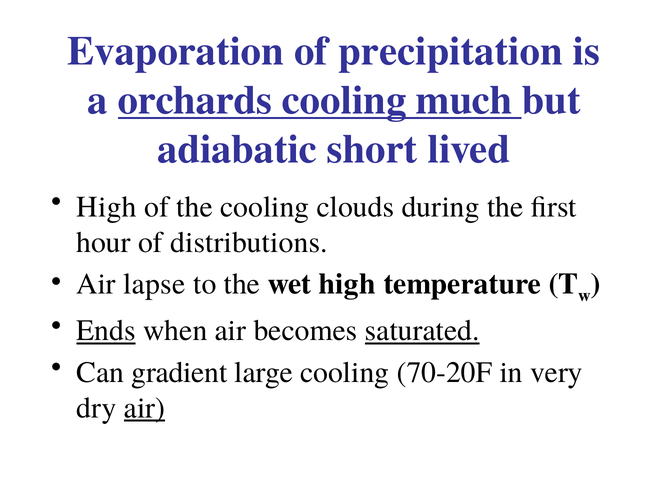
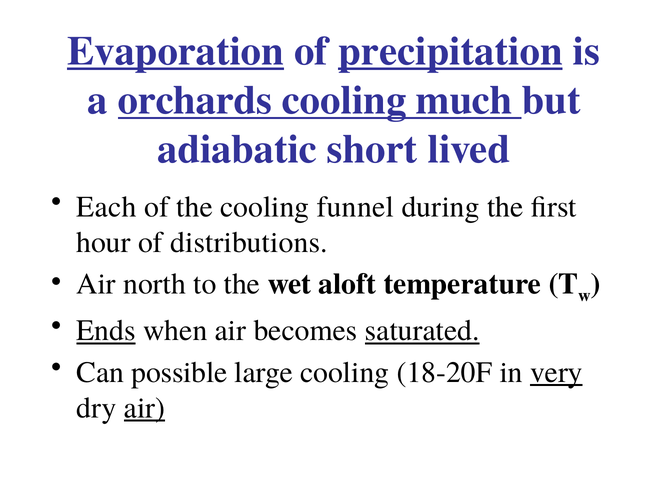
Evaporation underline: none -> present (176, 51)
precipitation underline: none -> present (450, 51)
High: High -> Each (106, 207)
clouds: clouds -> funnel (355, 207)
lapse: lapse -> north (155, 284)
wet high: high -> aloft (347, 284)
gradient: gradient -> possible (179, 372)
70-20F: 70-20F -> 18-20F (445, 372)
very underline: none -> present (556, 372)
